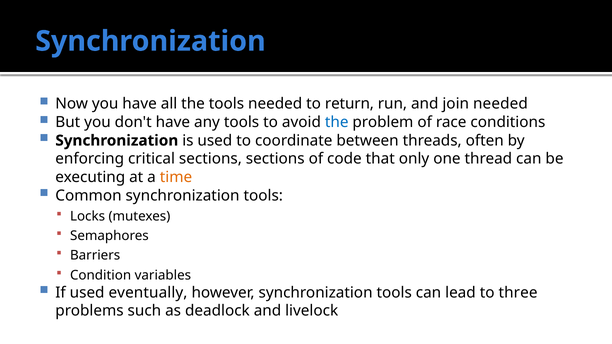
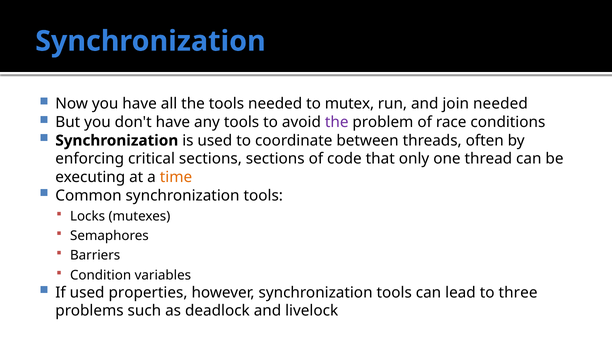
return: return -> mutex (349, 104)
the colour: blue -> purple (337, 122)
eventually: eventually -> properties (148, 293)
